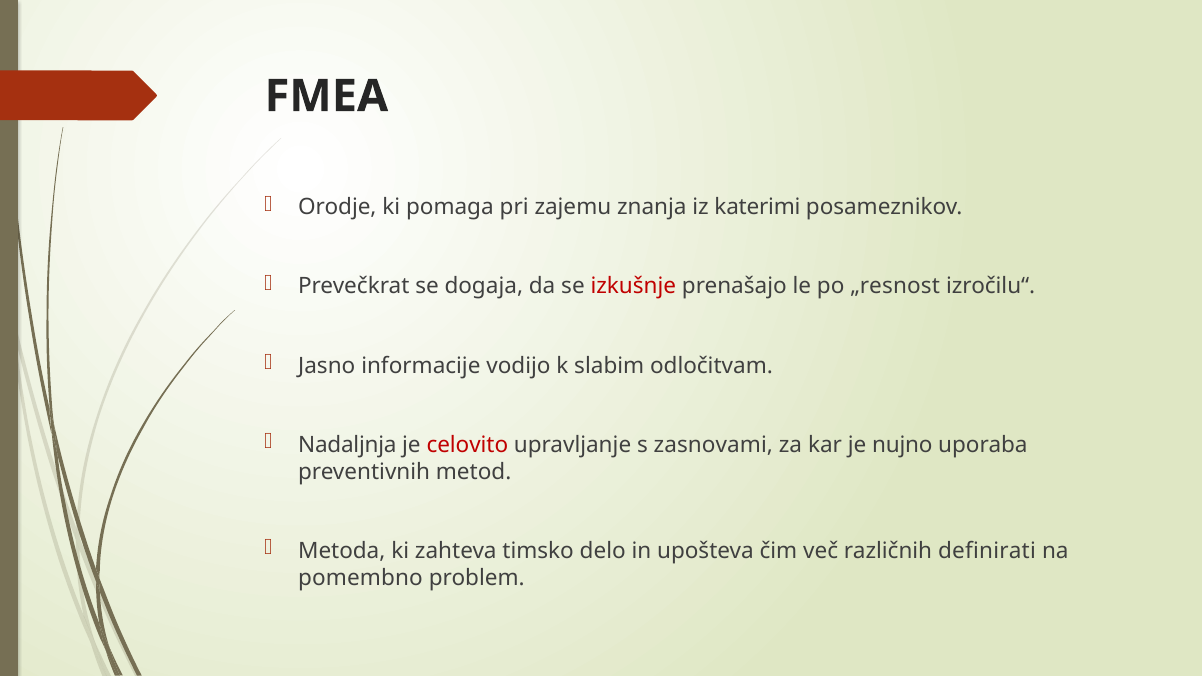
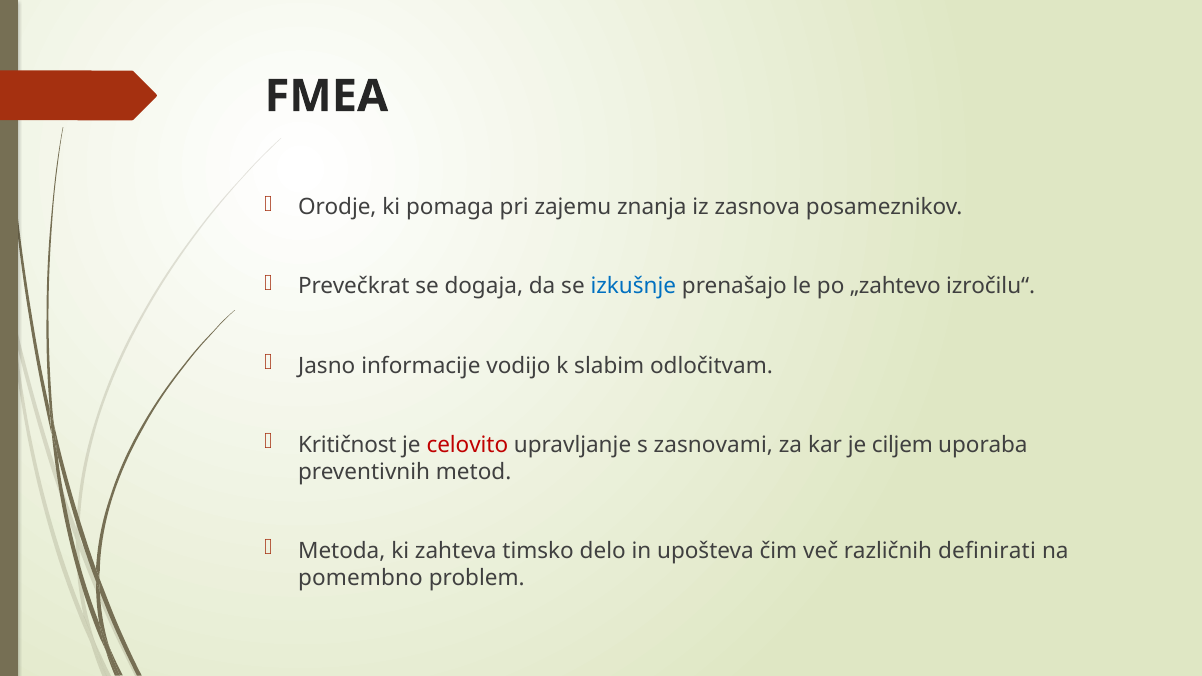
katerimi: katerimi -> zasnova (757, 207)
izkušnje colour: red -> blue (633, 287)
„resnost: „resnost -> „zahtevo (895, 287)
Nadaljnja: Nadaljnja -> Kritičnost (347, 445)
nujno: nujno -> ciljem (902, 445)
